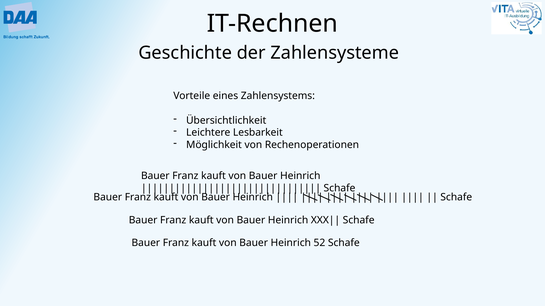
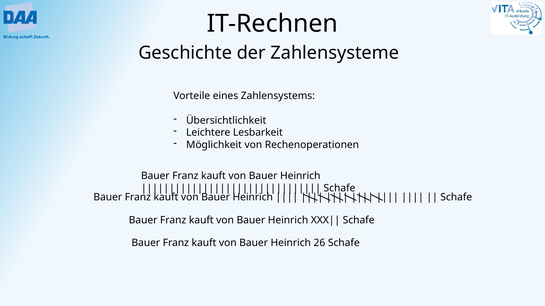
52: 52 -> 26 (319, 243)
